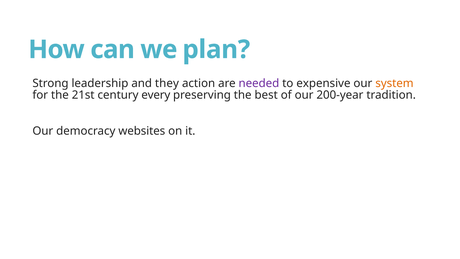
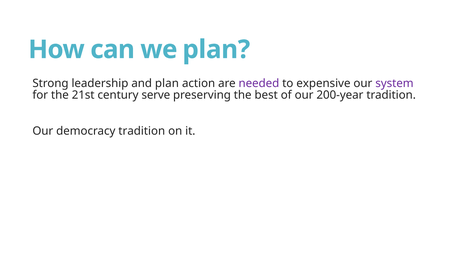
and they: they -> plan (167, 83)
system colour: orange -> purple (394, 83)
every: every -> serve (156, 95)
democracy websites: websites -> tradition (142, 131)
